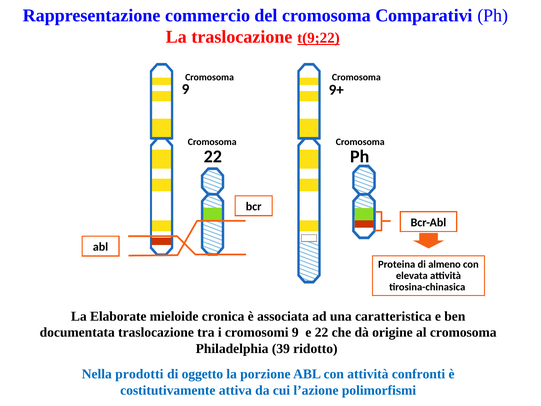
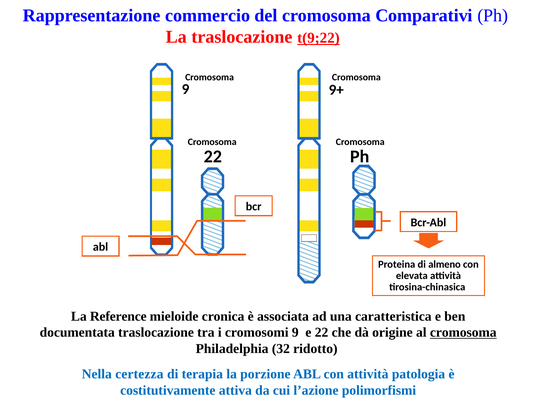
Elaborate: Elaborate -> Reference (118, 316)
cromosoma underline: none -> present (463, 332)
39: 39 -> 32 (281, 349)
prodotti: prodotti -> certezza (139, 374)
oggetto: oggetto -> terapia (202, 374)
confronti: confronti -> patologia (419, 374)
